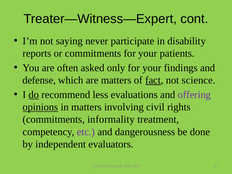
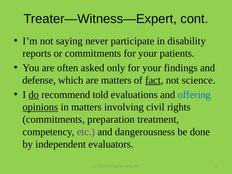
less: less -> told (101, 95)
offering colour: purple -> blue (194, 95)
informality: informality -> preparation (111, 119)
